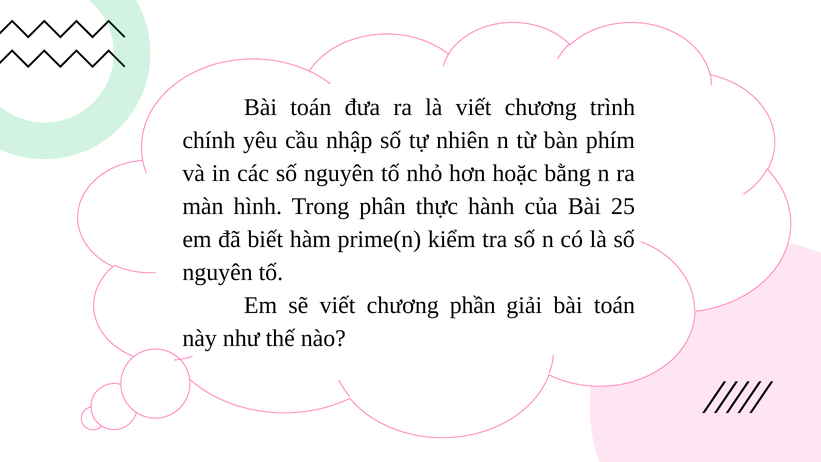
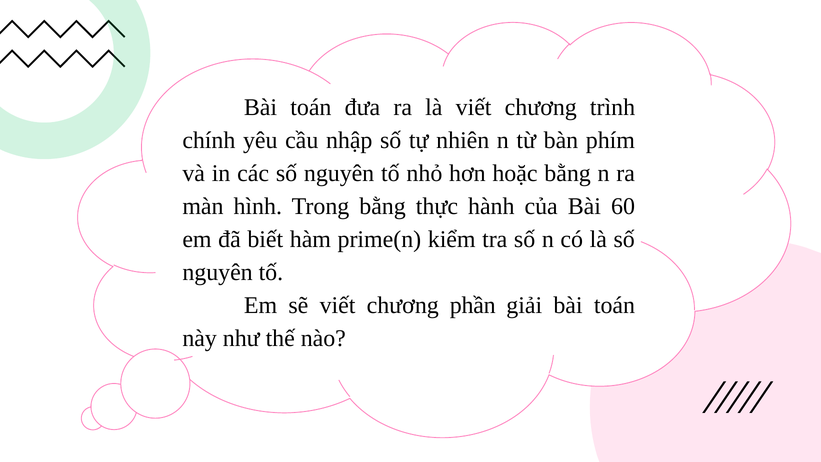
Trong phân: phân -> bằng (383, 206)
25: 25 -> 60 (623, 206)
